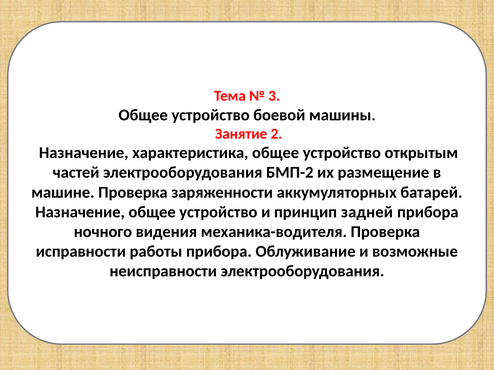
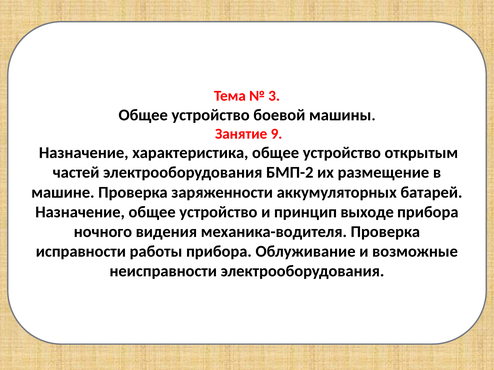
2: 2 -> 9 (277, 134)
задней: задней -> выходе (367, 212)
